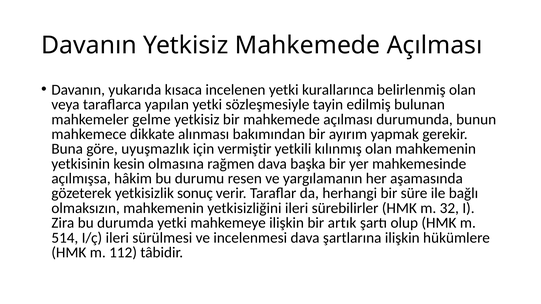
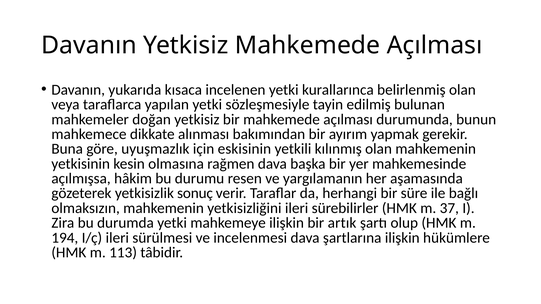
gelme: gelme -> doğan (152, 119)
vermiştir: vermiştir -> eskisinin (244, 149)
32: 32 -> 37 (449, 208)
514: 514 -> 194 (65, 238)
112: 112 -> 113 (123, 253)
